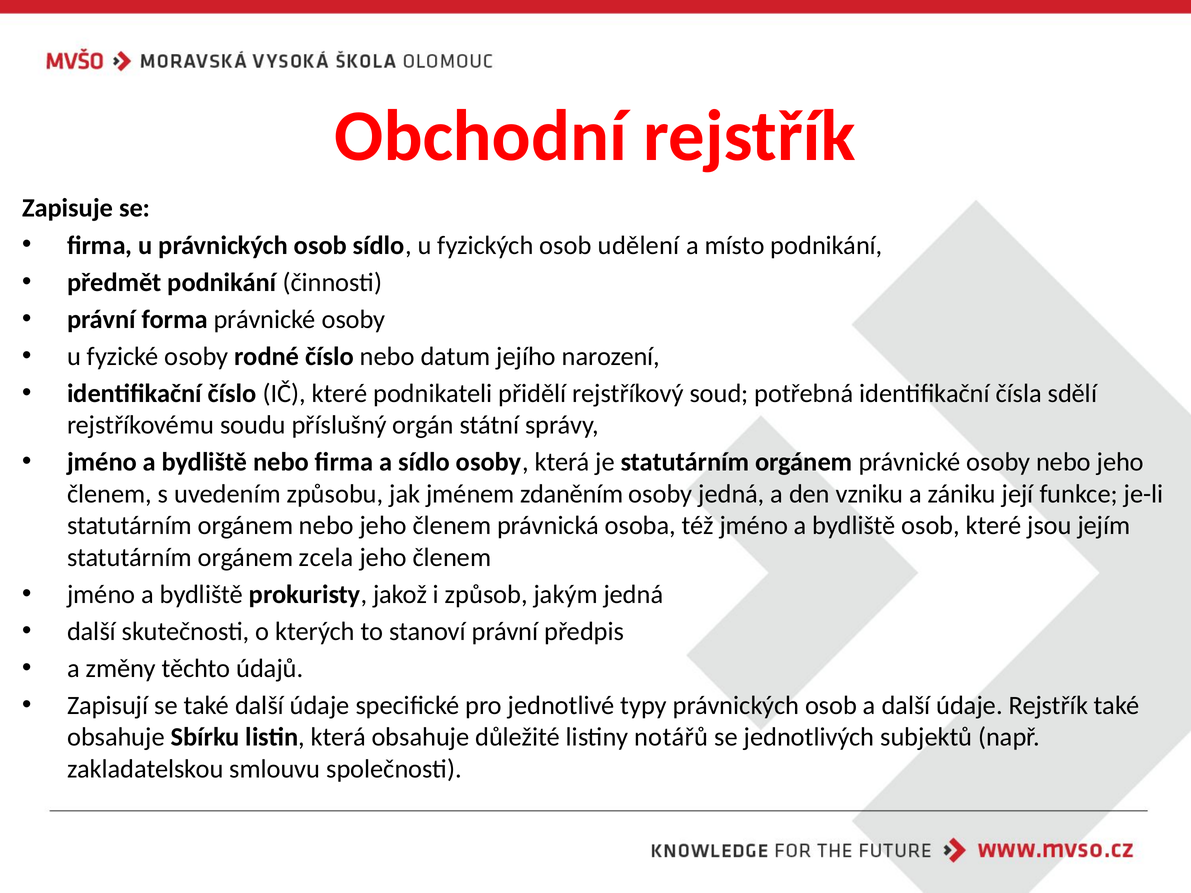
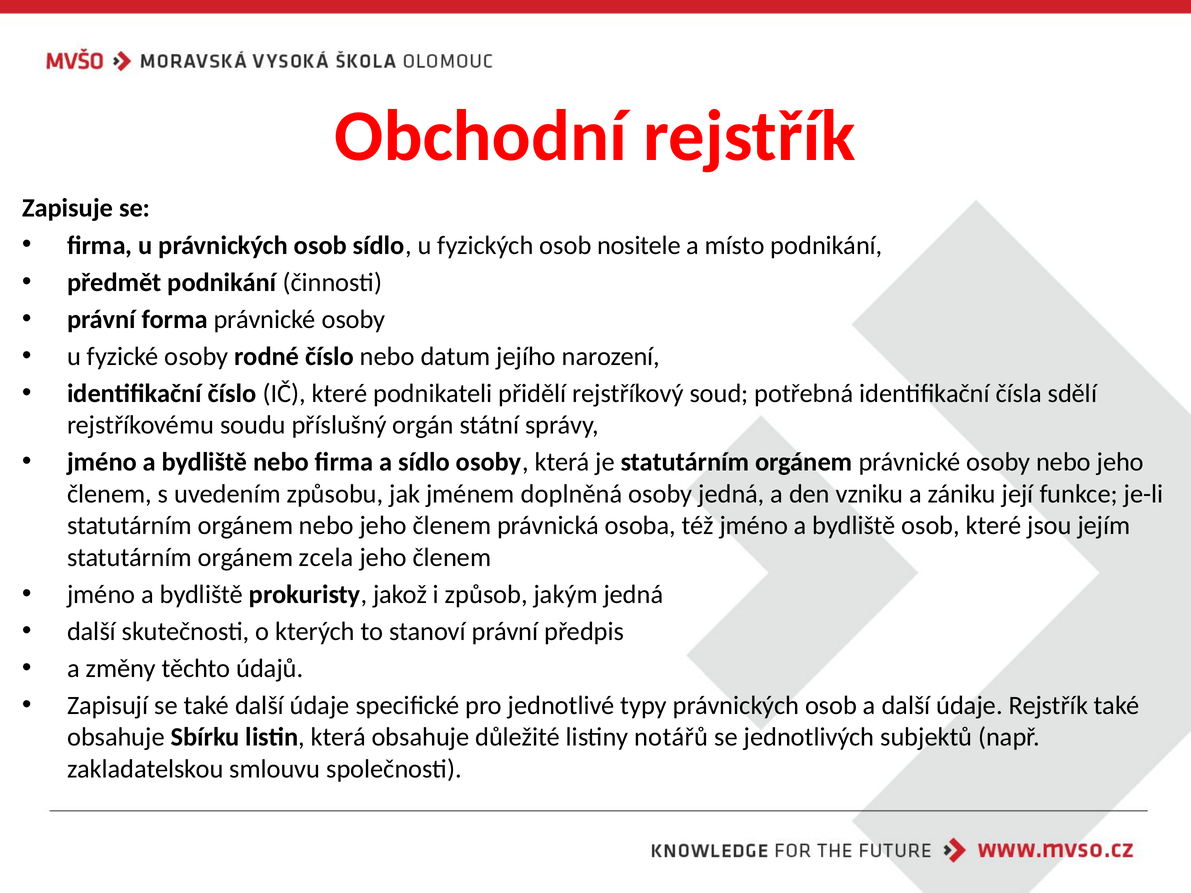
udělení: udělení -> nositele (639, 245)
zdaněním: zdaněním -> doplněná (572, 494)
